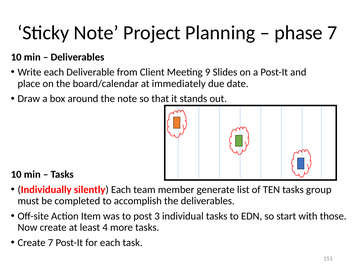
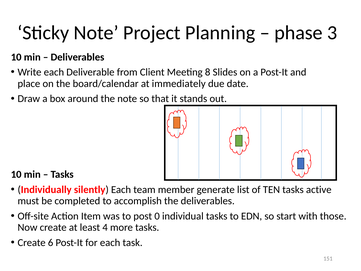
phase 7: 7 -> 3 (332, 33)
9: 9 -> 8 (208, 72)
group: group -> active (319, 189)
3: 3 -> 0 (157, 216)
Create 7: 7 -> 6 (51, 242)
